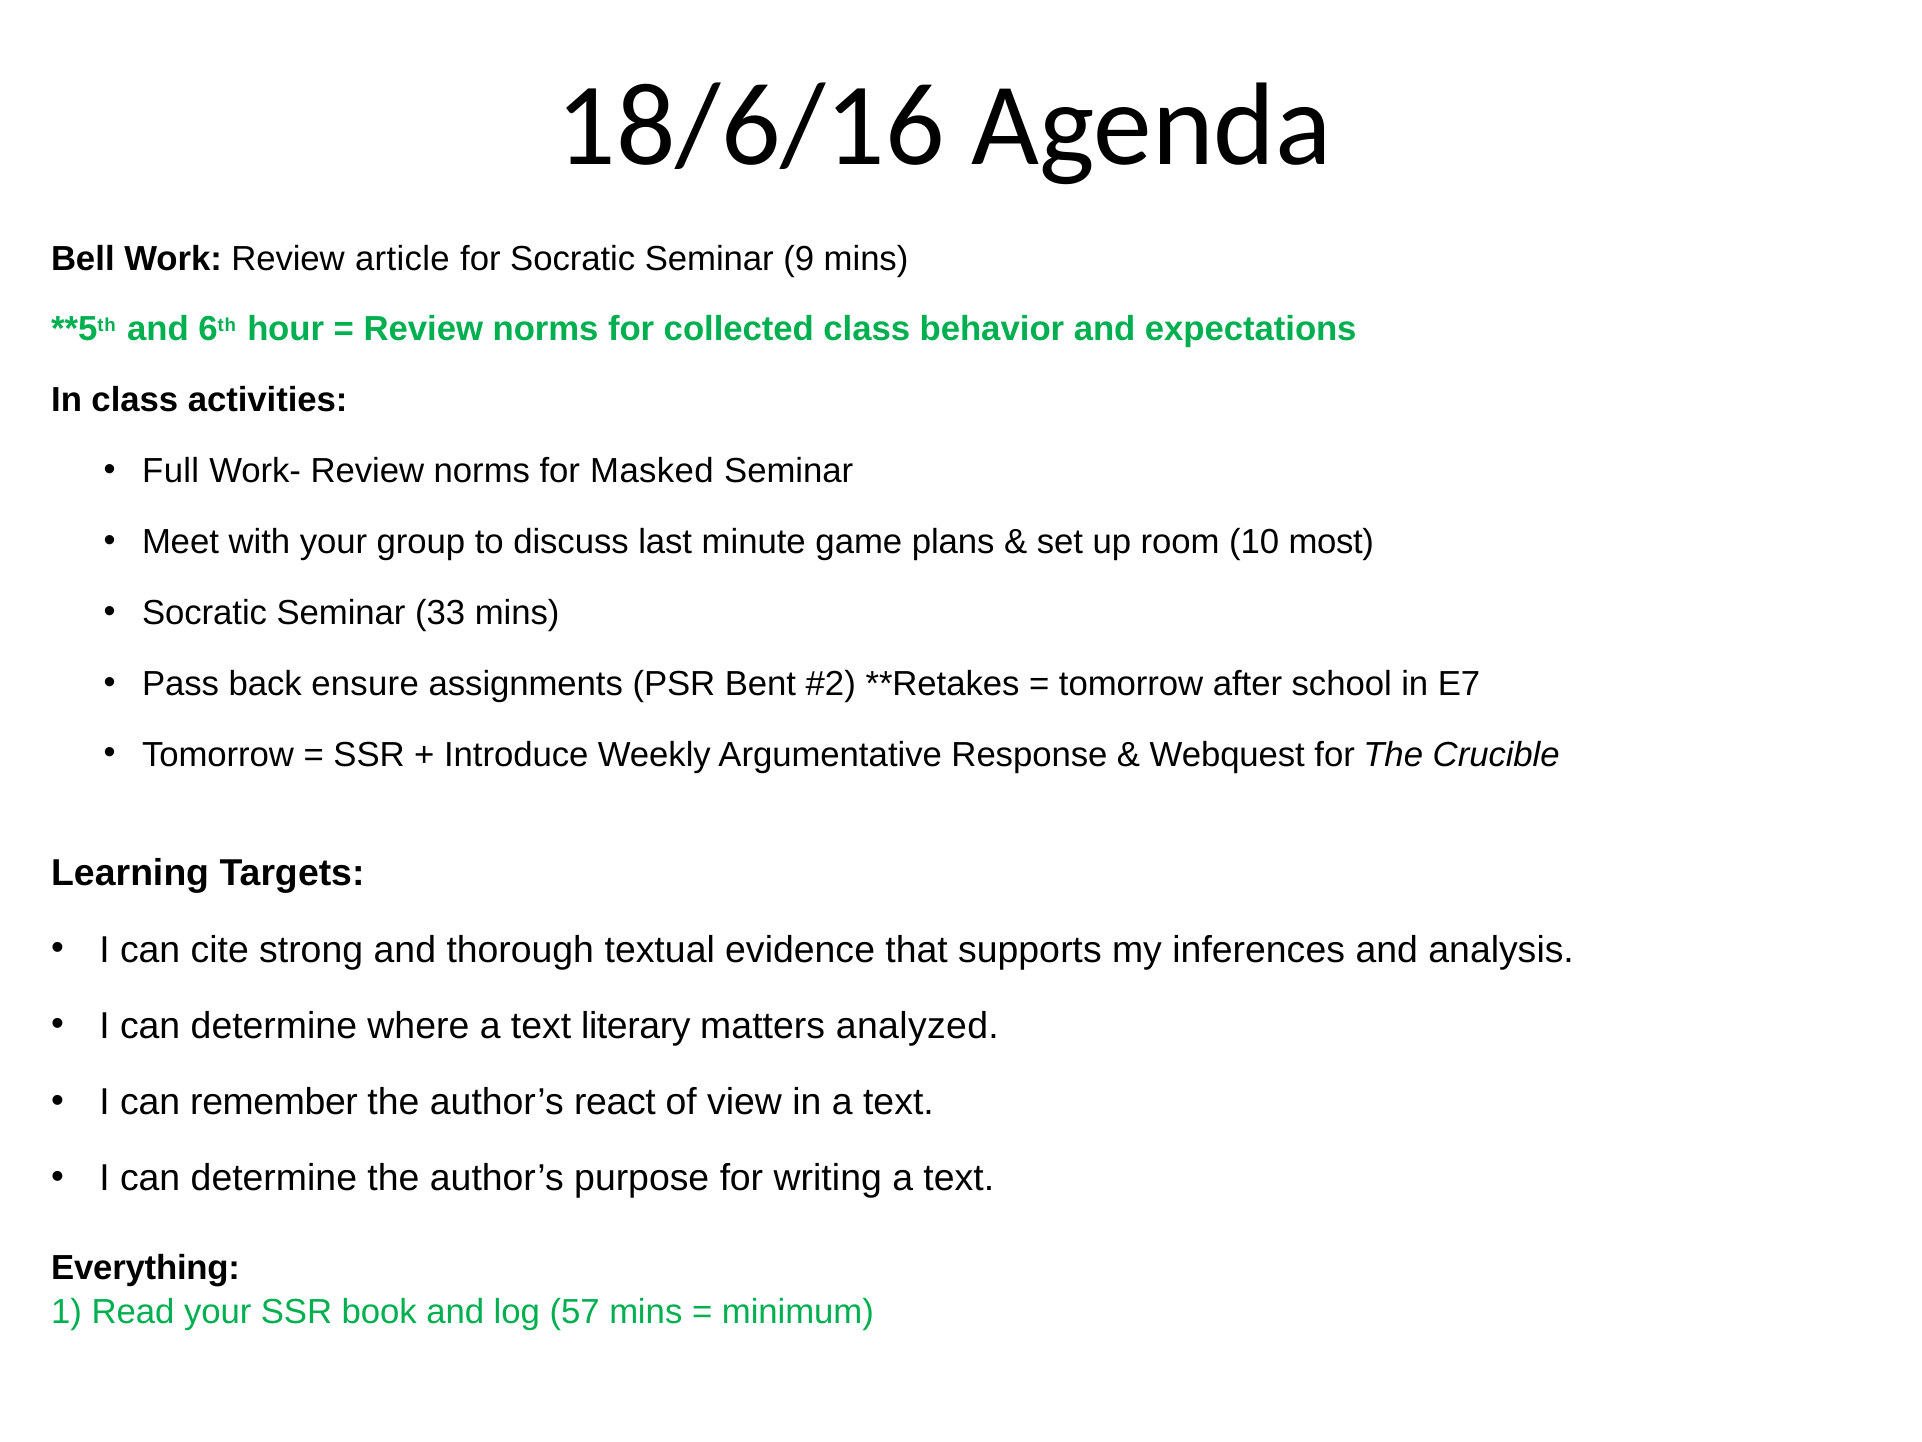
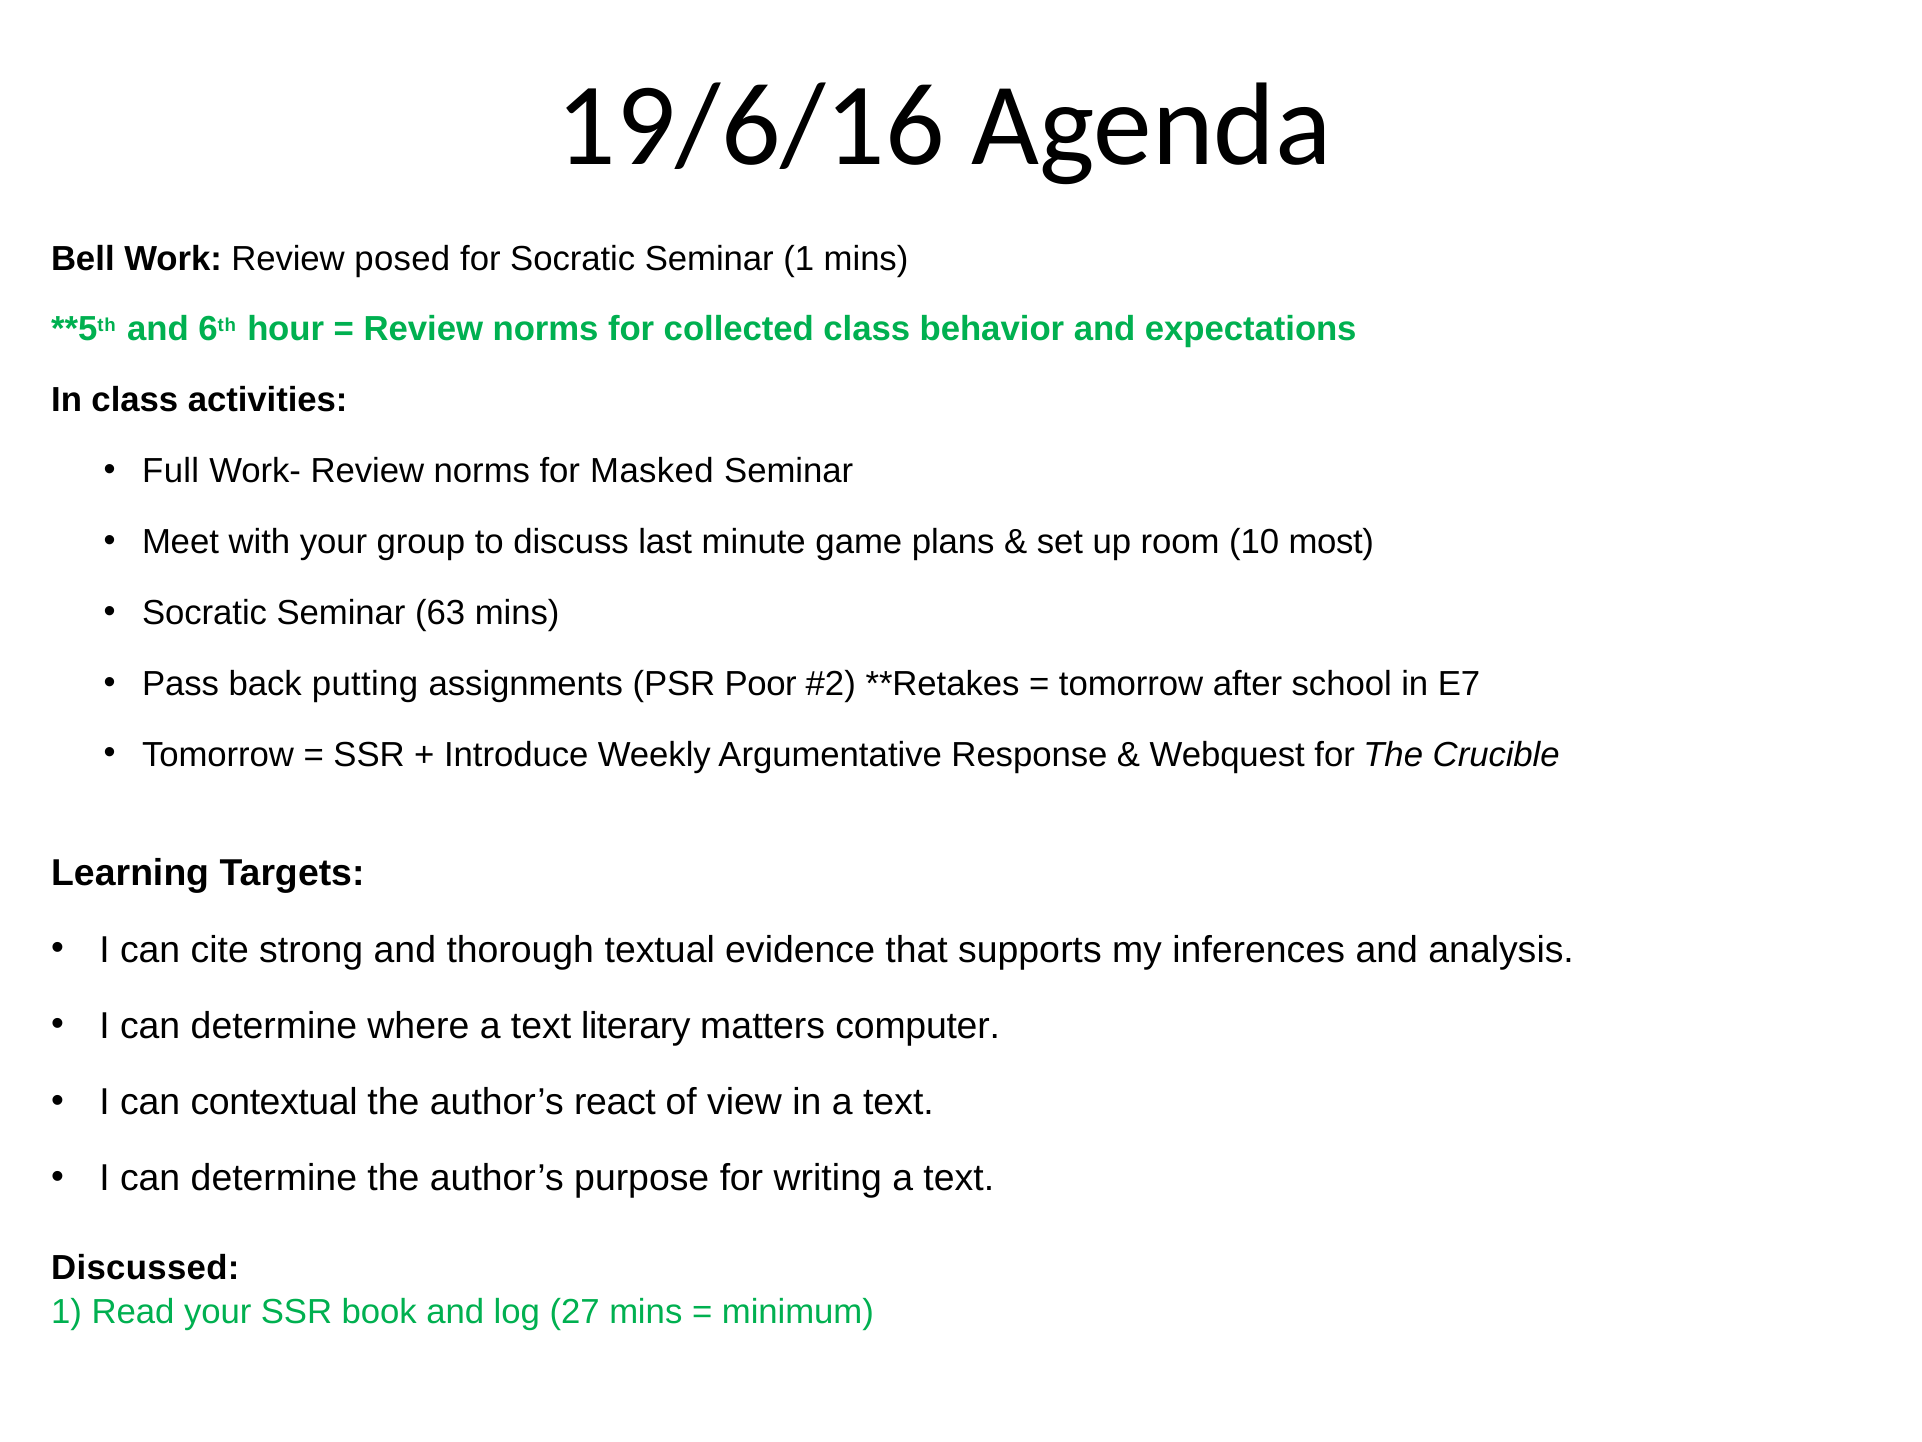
18/6/16: 18/6/16 -> 19/6/16 (751, 126)
article: article -> posed (402, 259)
Seminar 9: 9 -> 1 (799, 259)
33: 33 -> 63 (440, 613)
ensure: ensure -> putting (365, 683)
Bent: Bent -> Poor (761, 683)
analyzed: analyzed -> computer (918, 1026)
remember: remember -> contextual (274, 1102)
Everything: Everything -> Discussed (145, 1268)
57: 57 -> 27 (575, 1312)
